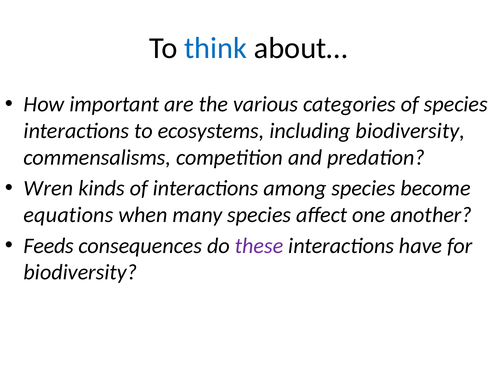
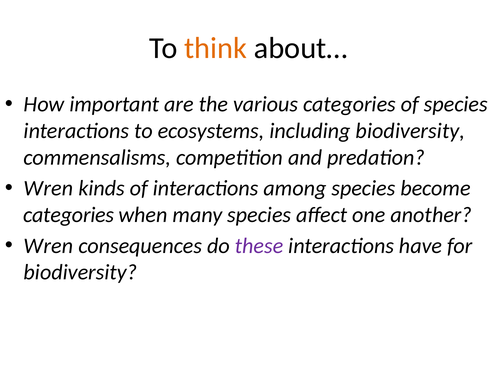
think colour: blue -> orange (216, 48)
equations: equations -> categories (69, 215)
Feeds: Feeds -> Wren (48, 246)
